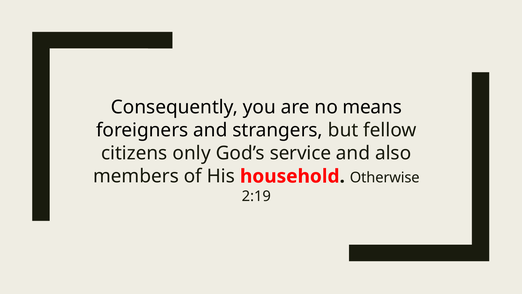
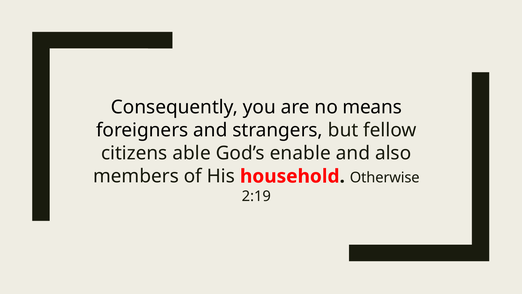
only: only -> able (192, 153)
service: service -> enable (300, 153)
